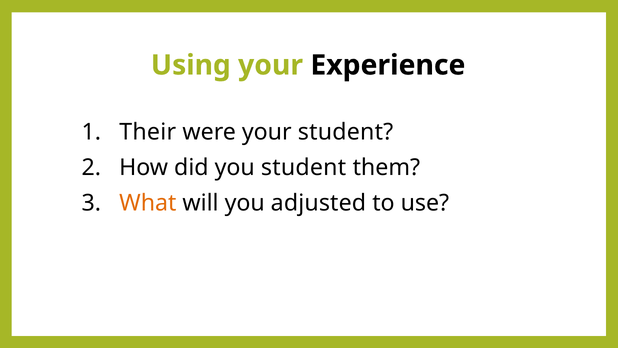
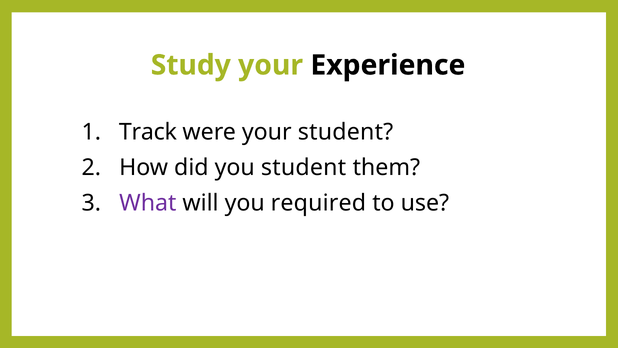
Using: Using -> Study (191, 65)
Their: Their -> Track (148, 132)
What colour: orange -> purple (148, 203)
adjusted: adjusted -> required (318, 203)
